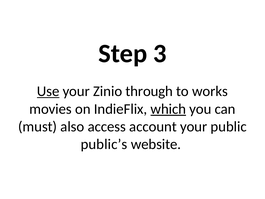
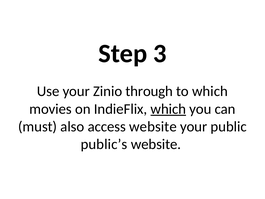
Use underline: present -> none (48, 91)
to works: works -> which (210, 91)
access account: account -> website (153, 126)
